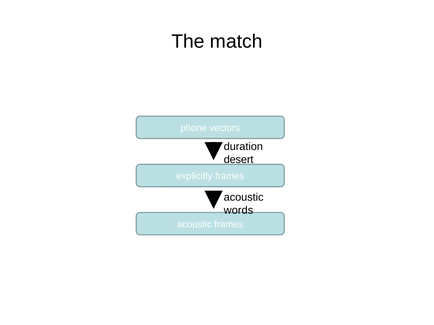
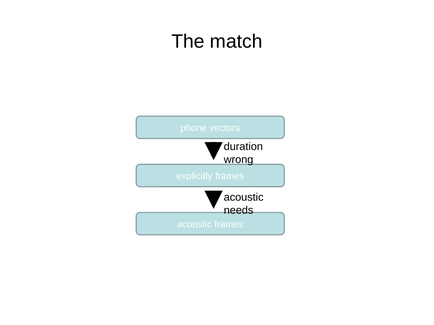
desert: desert -> wrong (239, 160)
words: words -> needs (239, 210)
